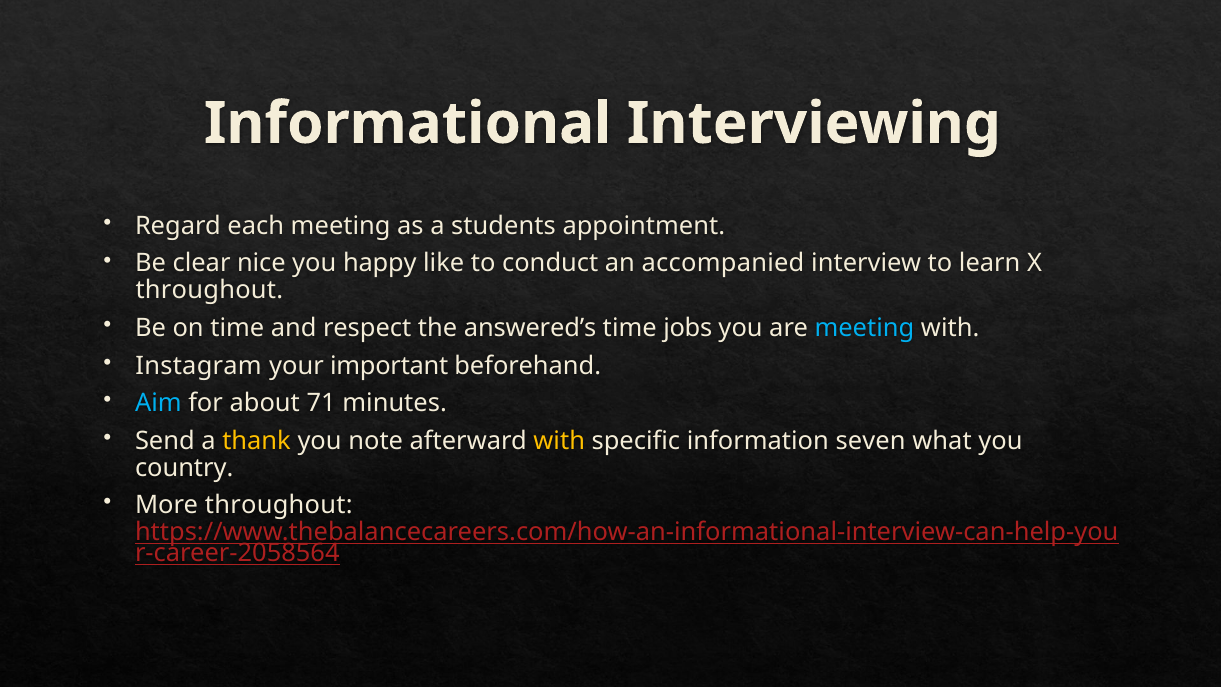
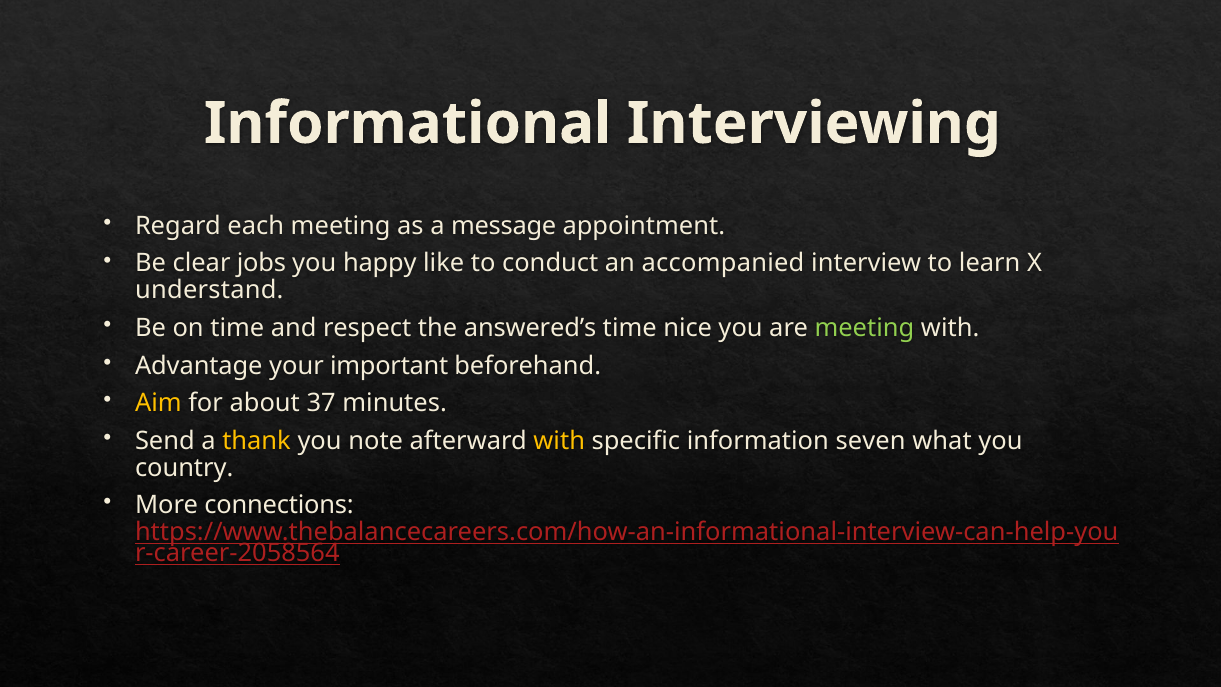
students: students -> message (504, 226)
nice: nice -> jobs (261, 264)
throughout: throughout -> understand (209, 290)
jobs: jobs -> nice (688, 328)
meeting colour: light blue -> light green (864, 328)
Instagram: Instagram -> Advantage (199, 366)
Aim colour: light blue -> yellow (158, 403)
71: 71 -> 37 (321, 403)
More throughout: throughout -> connections (279, 505)
